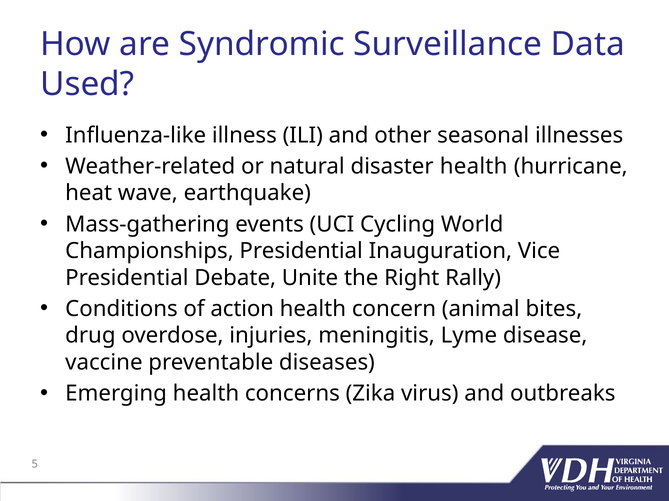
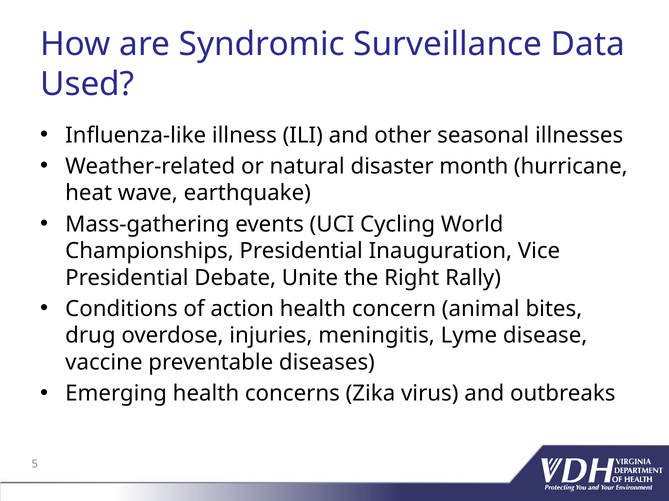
disaster health: health -> month (474, 167)
